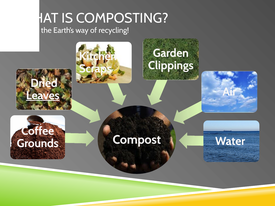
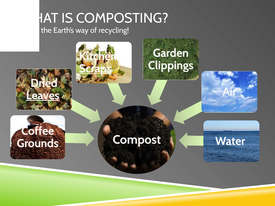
Scraps underline: none -> present (95, 69)
